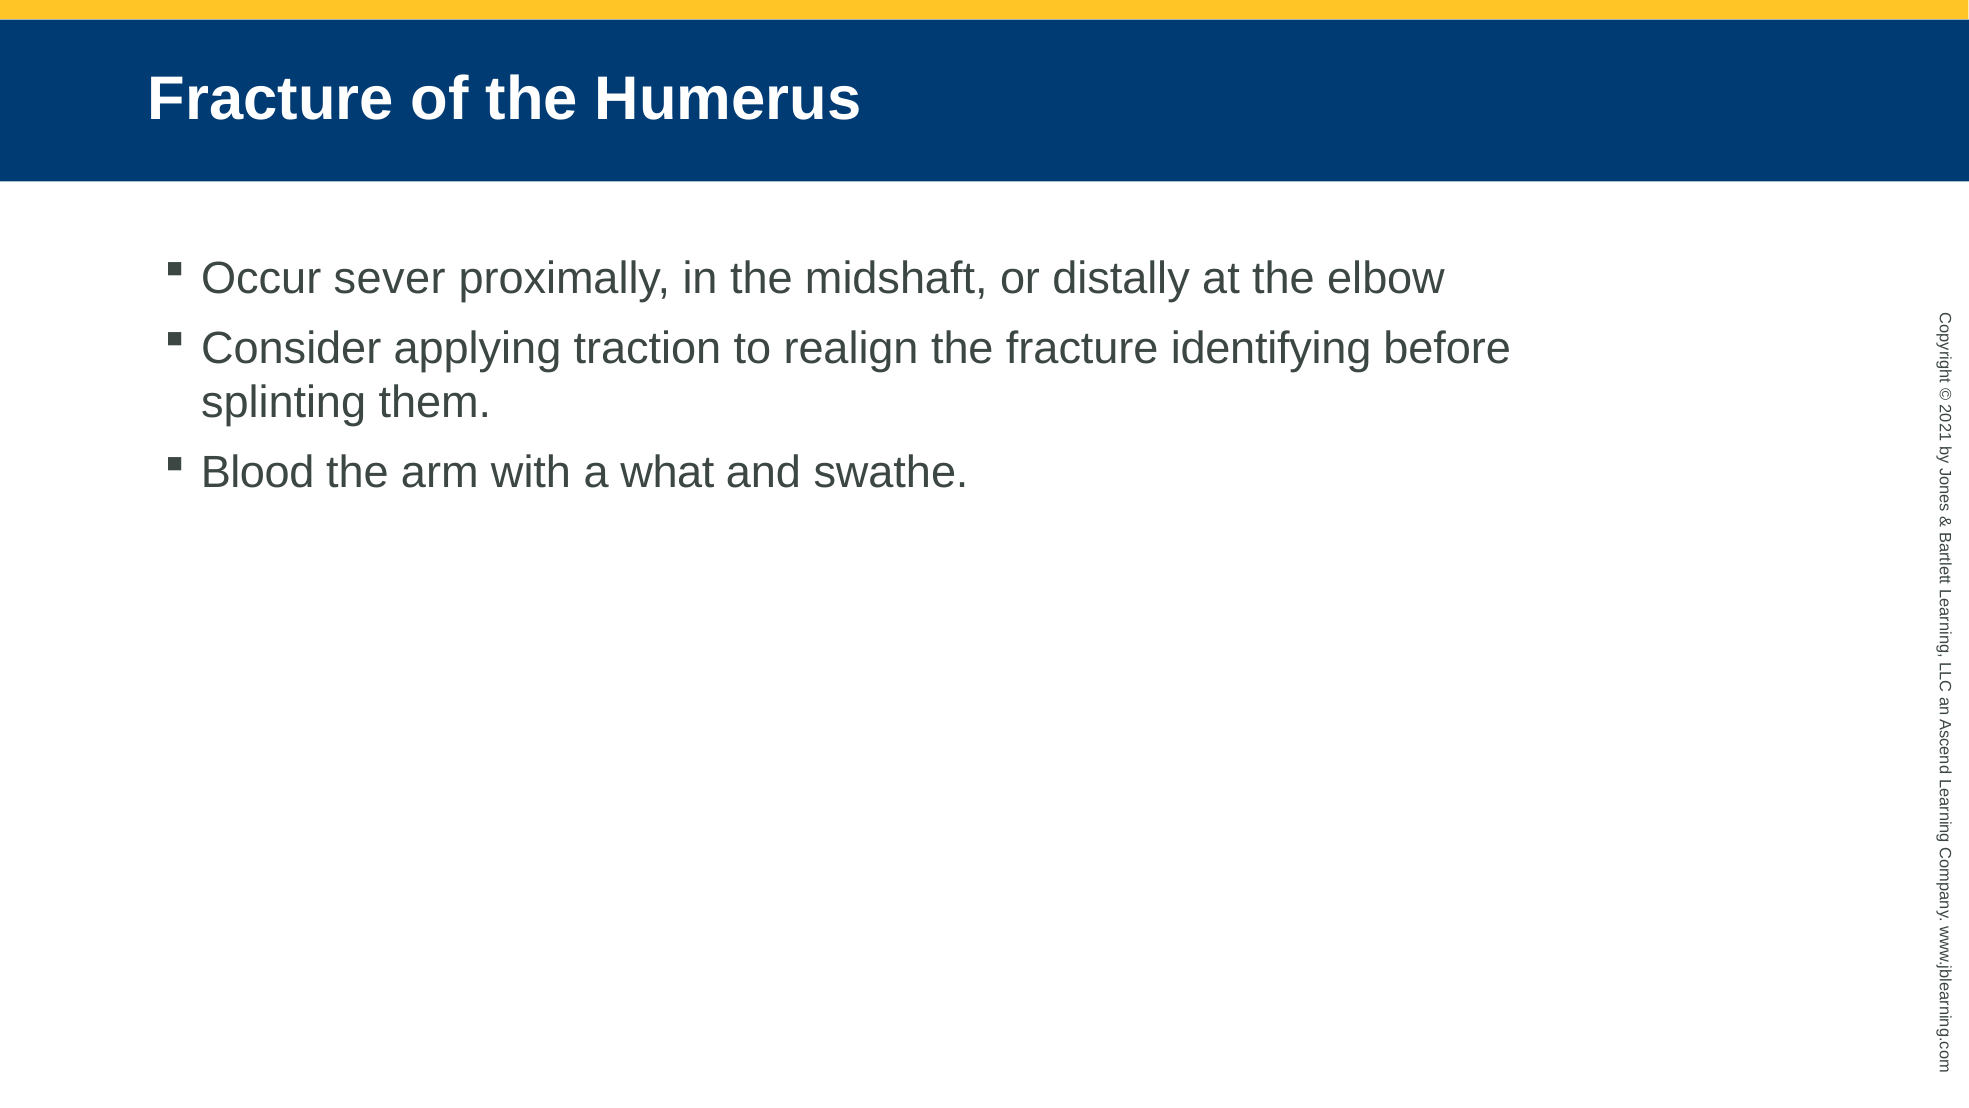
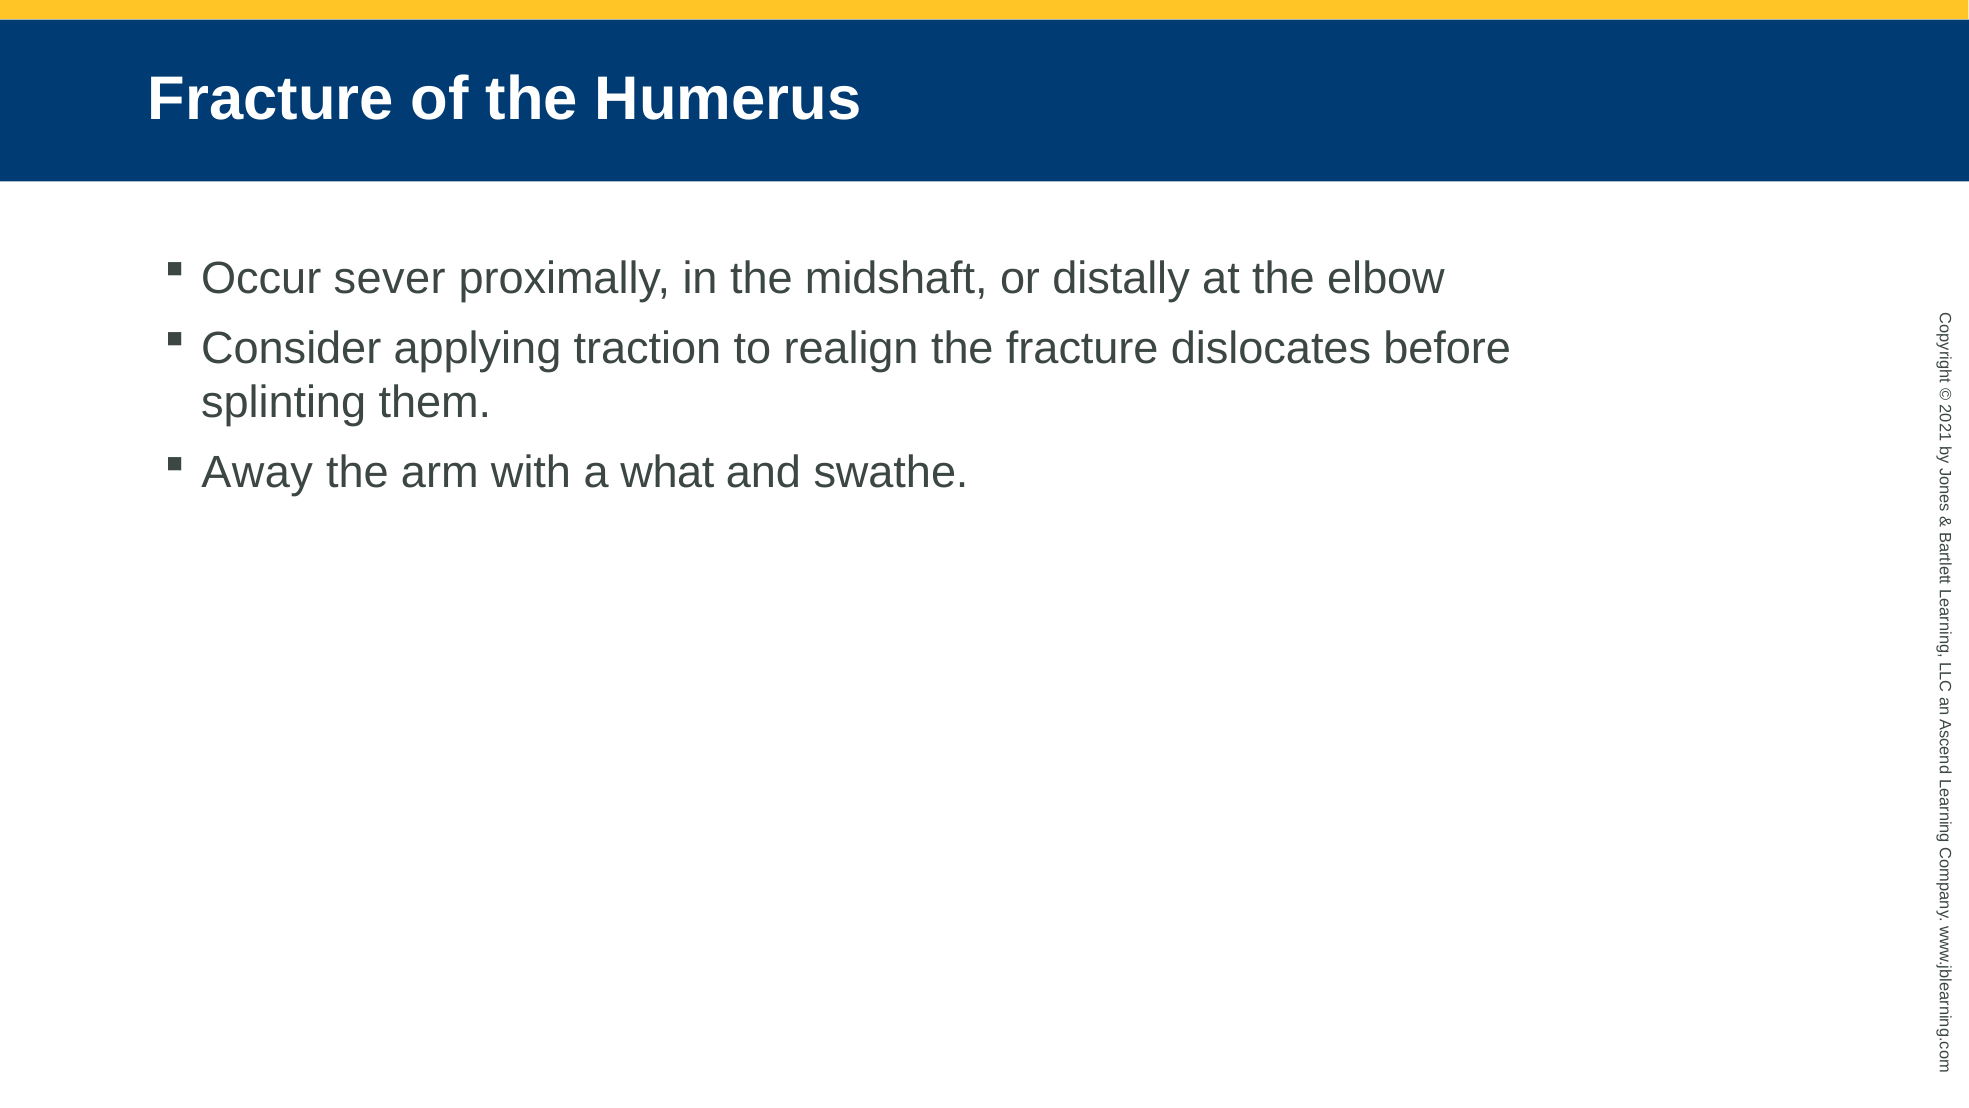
identifying: identifying -> dislocates (1271, 348)
Blood: Blood -> Away (257, 472)
